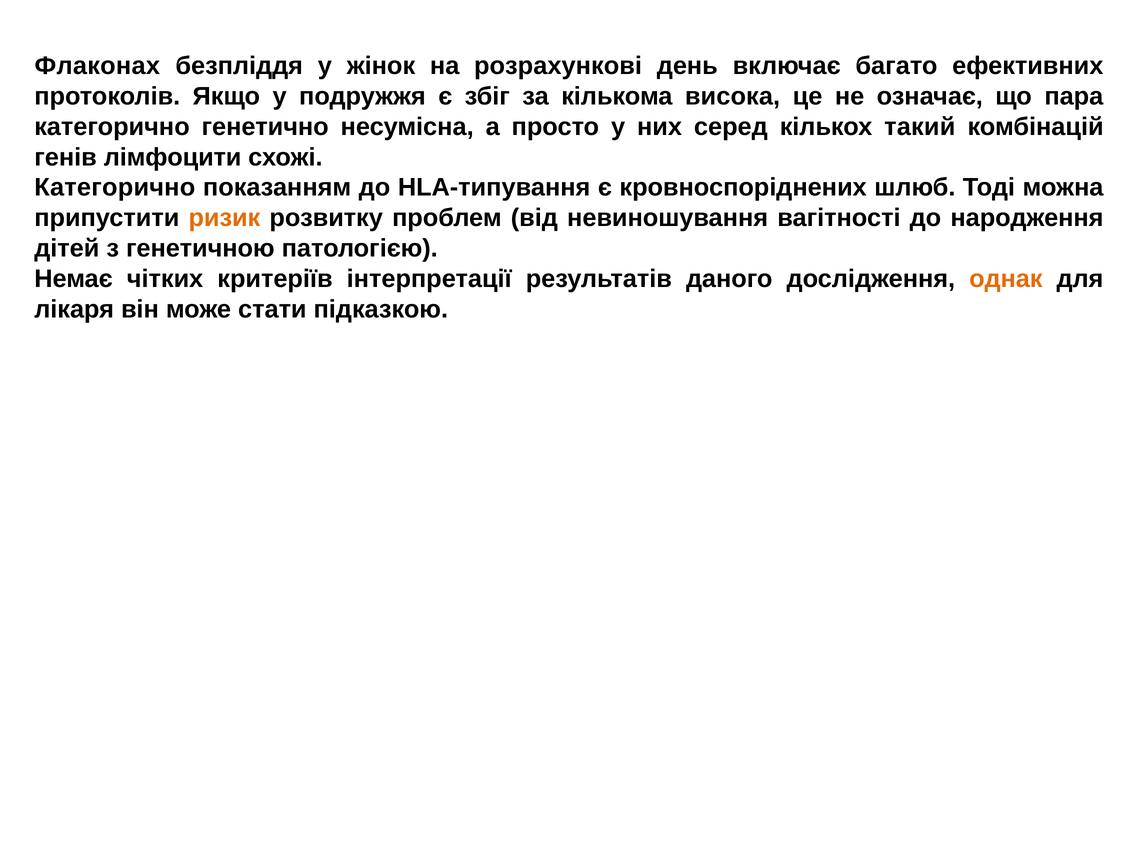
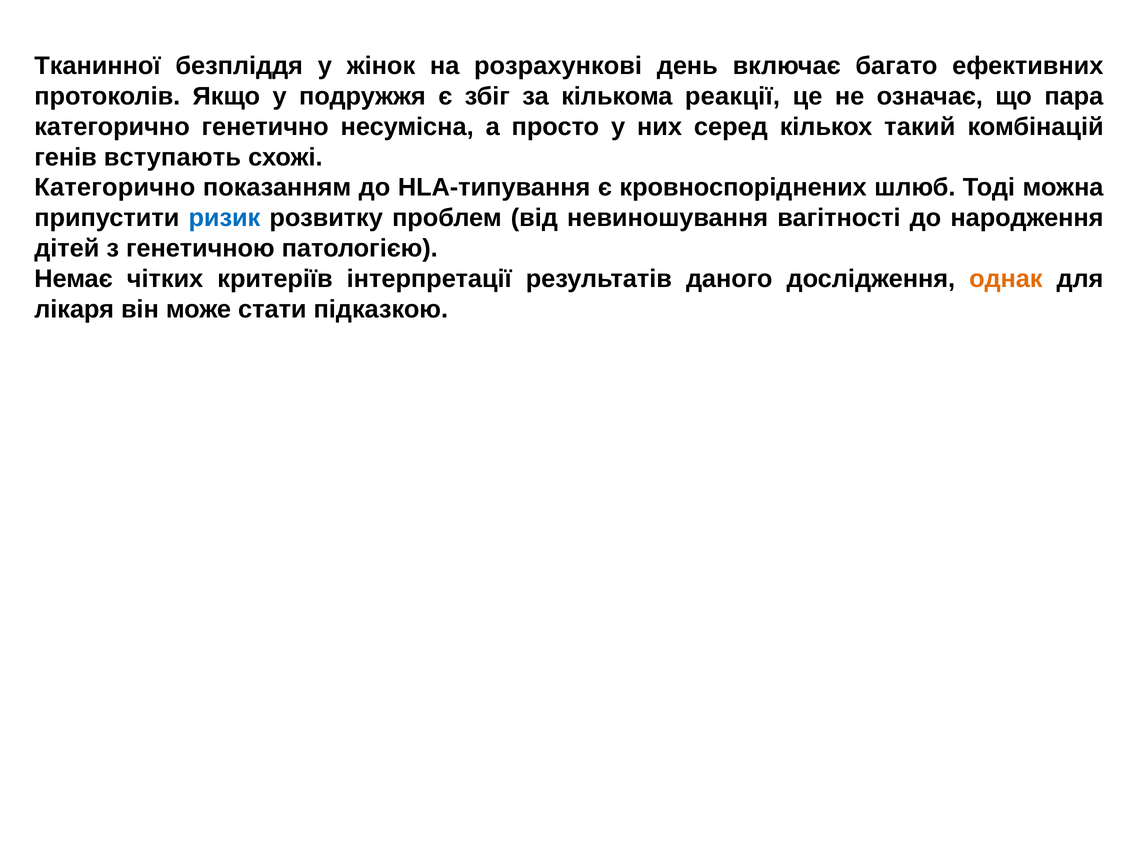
Флаконах: Флаконах -> Тканинної (97, 66)
висока: висока -> реакції (732, 96)
лімфоцити: лімфоцити -> вступають (172, 157)
ризик colour: orange -> blue (224, 218)
